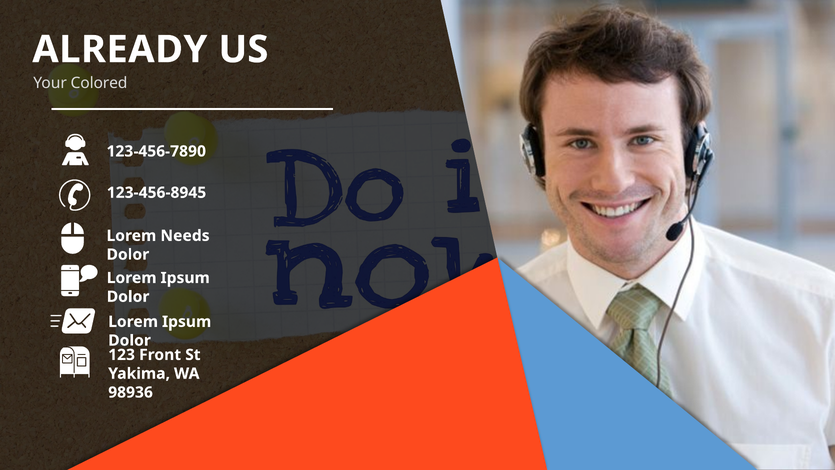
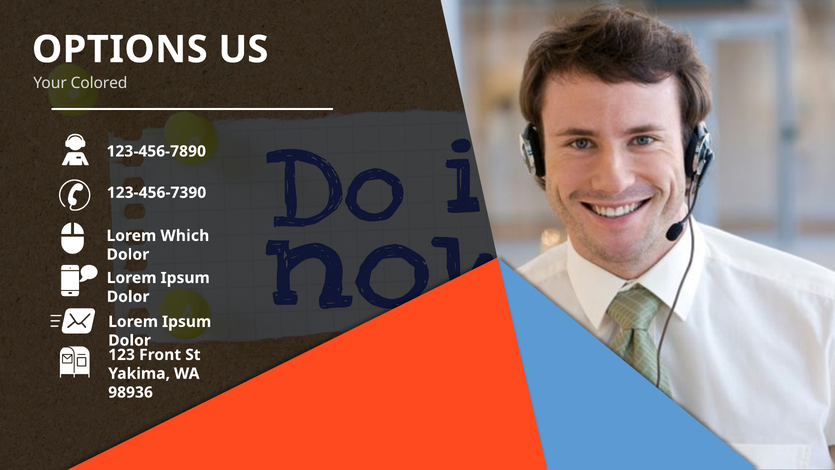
ALREADY: ALREADY -> OPTIONS (120, 50)
123-456-8945: 123-456-8945 -> 123-456-7390 (157, 193)
Needs: Needs -> Which (185, 236)
